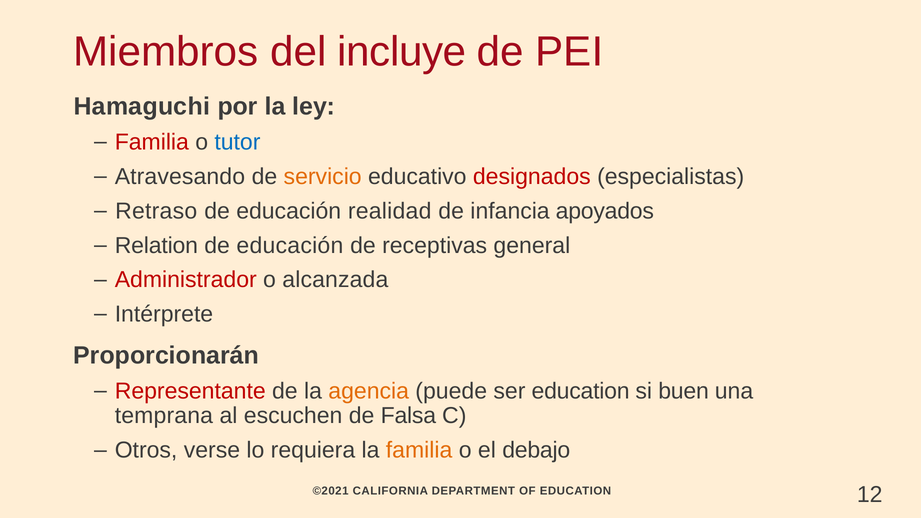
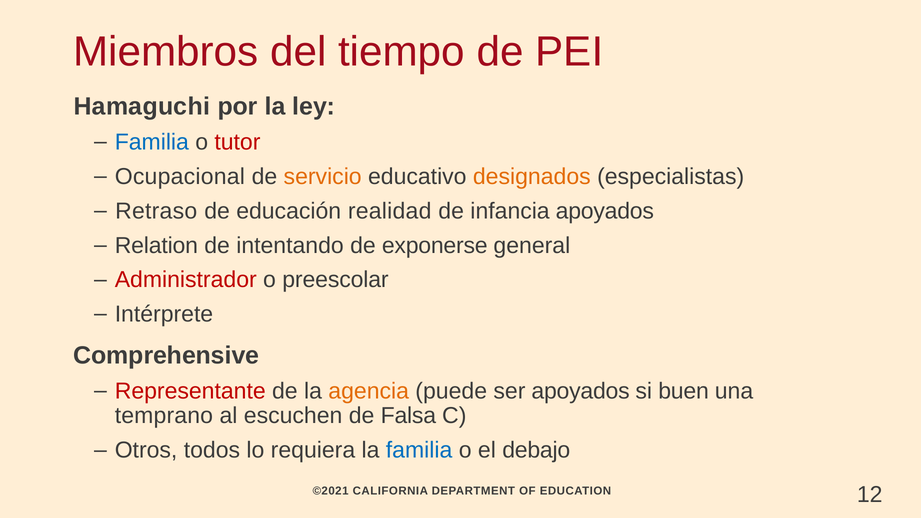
incluye: incluye -> tiempo (402, 52)
Familia colour: red -> blue (152, 142)
tutor colour: blue -> red (237, 142)
Atravesando: Atravesando -> Ocupacional (180, 177)
designados colour: red -> orange (532, 177)
educación: educación -> intentando (290, 245)
receptivas: receptivas -> exponerse (435, 245)
alcanzada: alcanzada -> preescolar (335, 280)
Proporcionarán: Proporcionarán -> Comprehensive (166, 356)
ser education: education -> apoyados (581, 391)
temprana: temprana -> temprano (164, 416)
verse: verse -> todos (212, 450)
familia colour: orange -> blue (419, 450)
